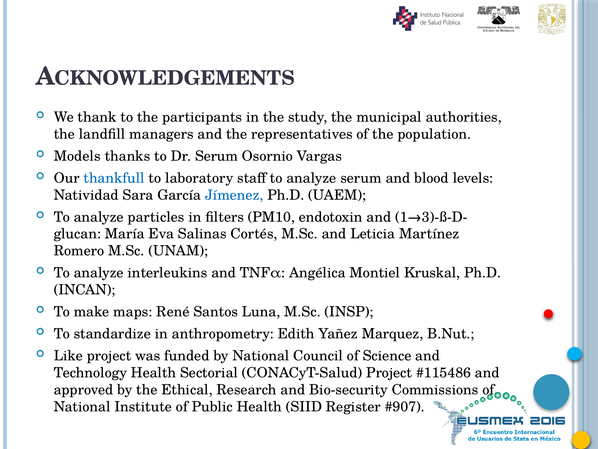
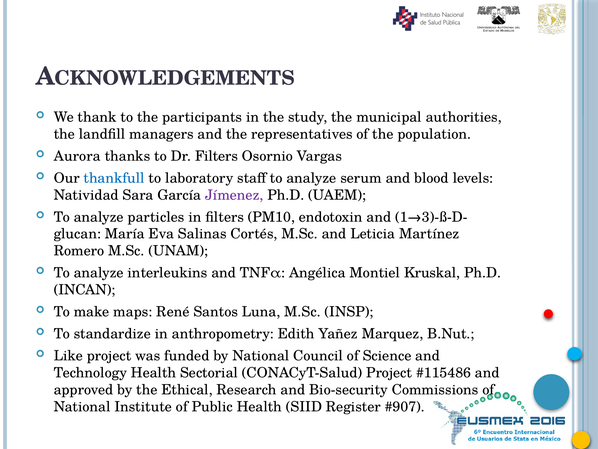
Models: Models -> Aurora (77, 156)
Dr Serum: Serum -> Filters (216, 156)
Jímenez colour: blue -> purple (234, 195)
